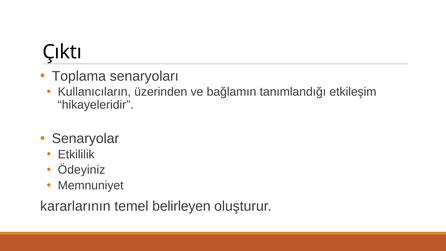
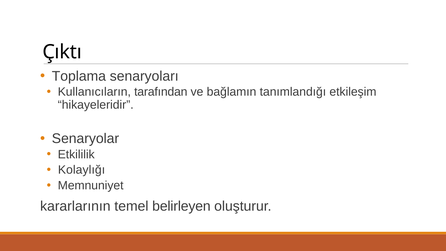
üzerinden: üzerinden -> tarafından (161, 92)
Ödeyiniz: Ödeyiniz -> Kolaylığı (82, 170)
